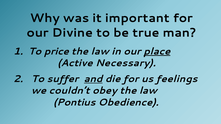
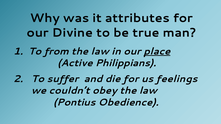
important: important -> attributes (137, 18)
price: price -> from (57, 51)
Necessary: Necessary -> Philippians (126, 63)
and underline: present -> none (93, 79)
